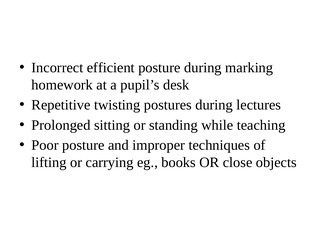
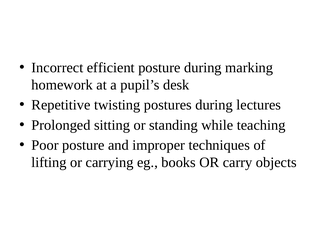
close: close -> carry (238, 163)
